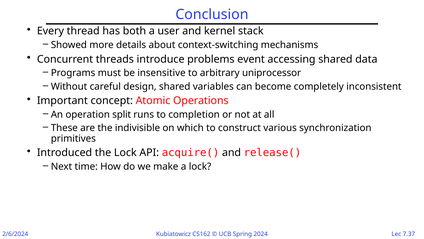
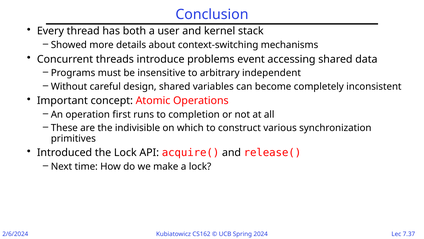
uniprocessor: uniprocessor -> independent (272, 73)
split: split -> first (122, 114)
